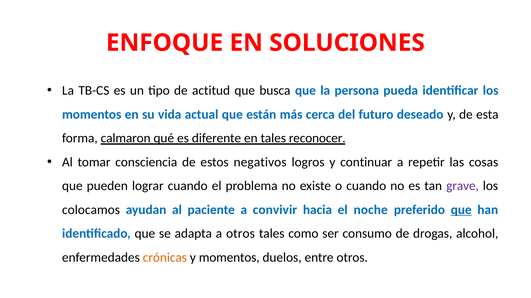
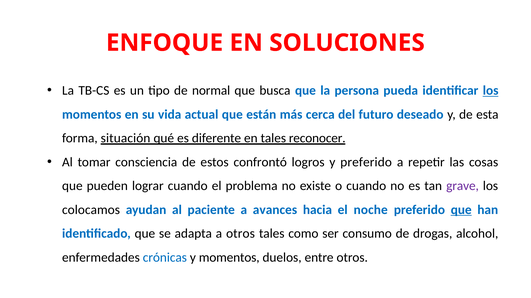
actitud: actitud -> normal (211, 91)
los underline: none -> present (491, 91)
calmaron: calmaron -> situación (126, 139)
negativos: negativos -> confrontó (260, 162)
y continuar: continuar -> preferido (366, 162)
convivir: convivir -> avances (275, 210)
crónicas colour: orange -> blue (165, 258)
